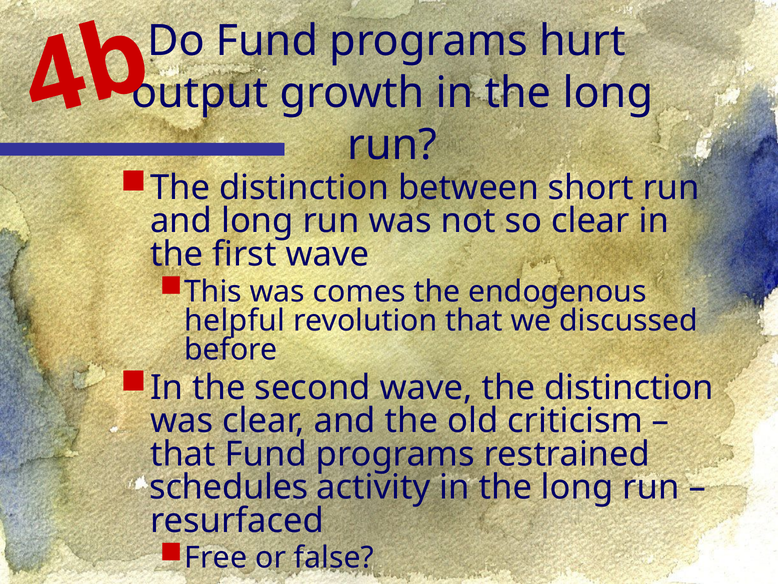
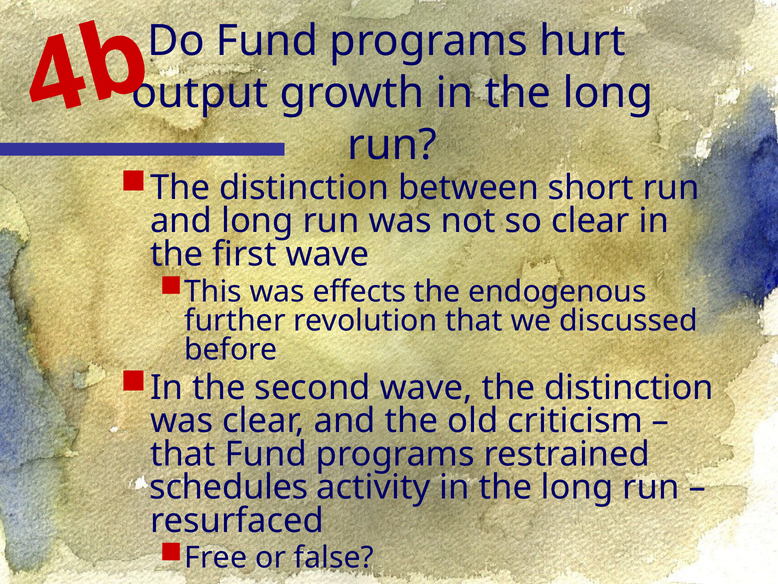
comes: comes -> effects (359, 291)
helpful: helpful -> further (235, 320)
